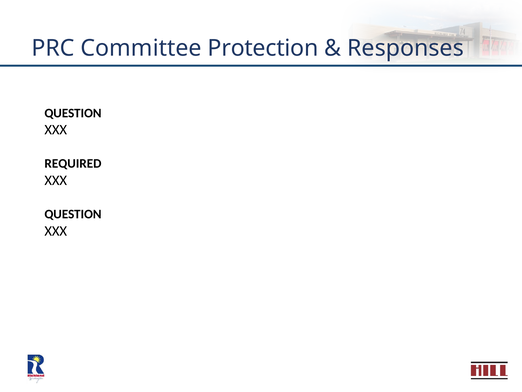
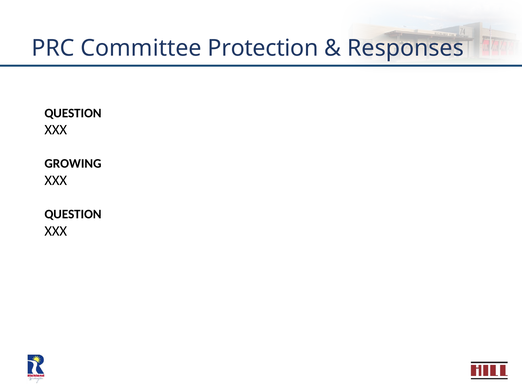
REQUIRED: REQUIRED -> GROWING (73, 163)
